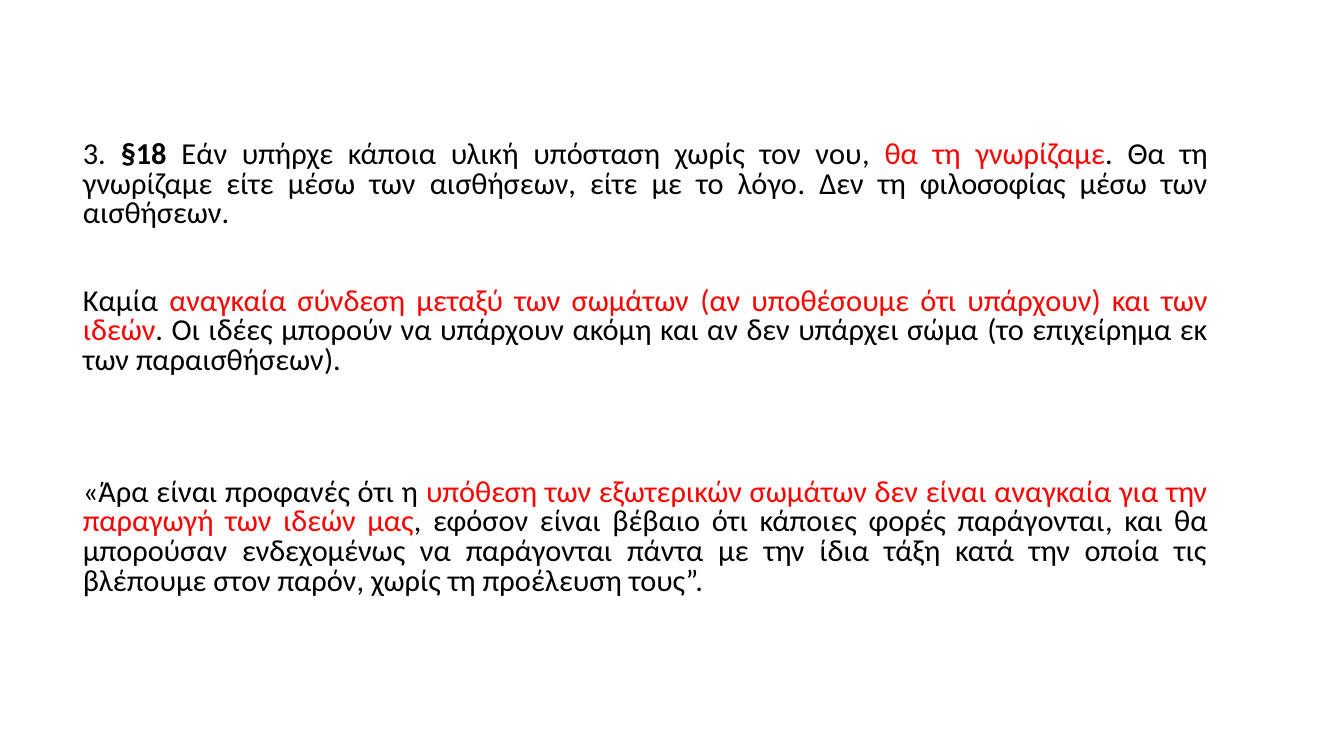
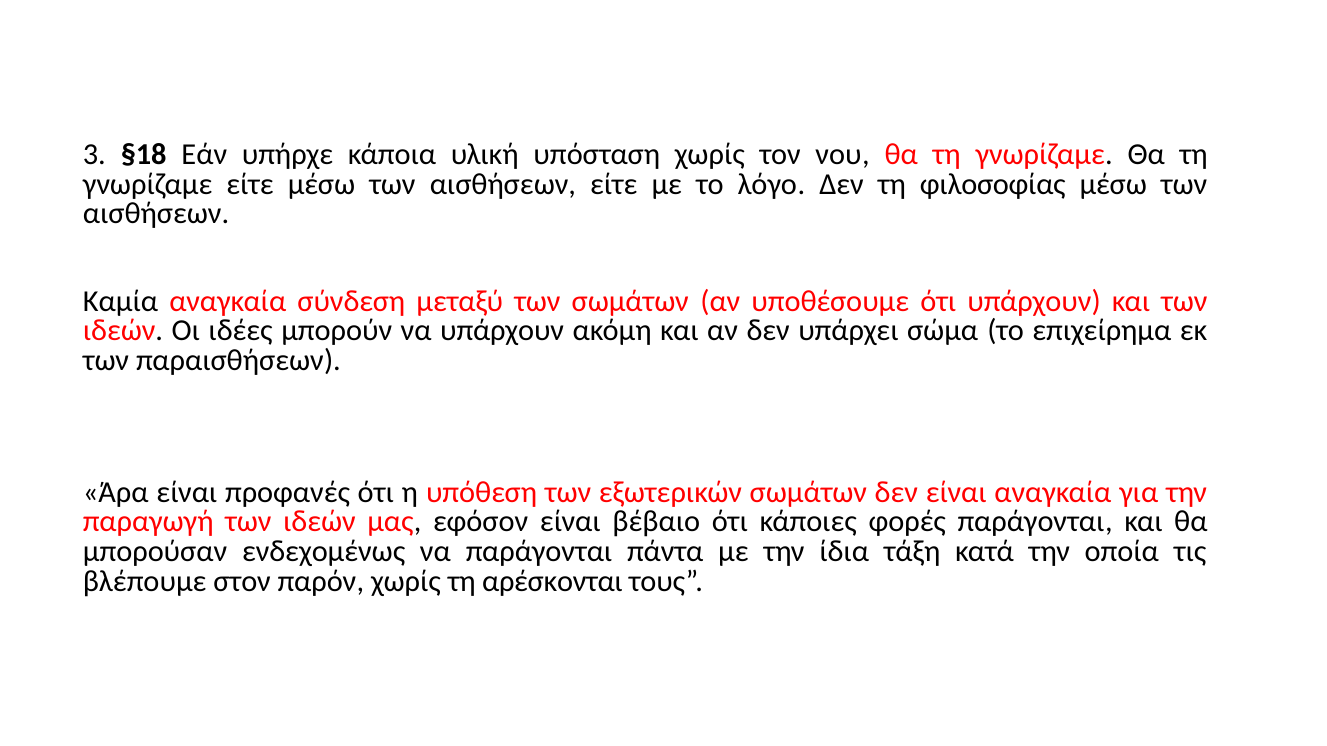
προέλευση: προέλευση -> αρέσκονται (552, 581)
